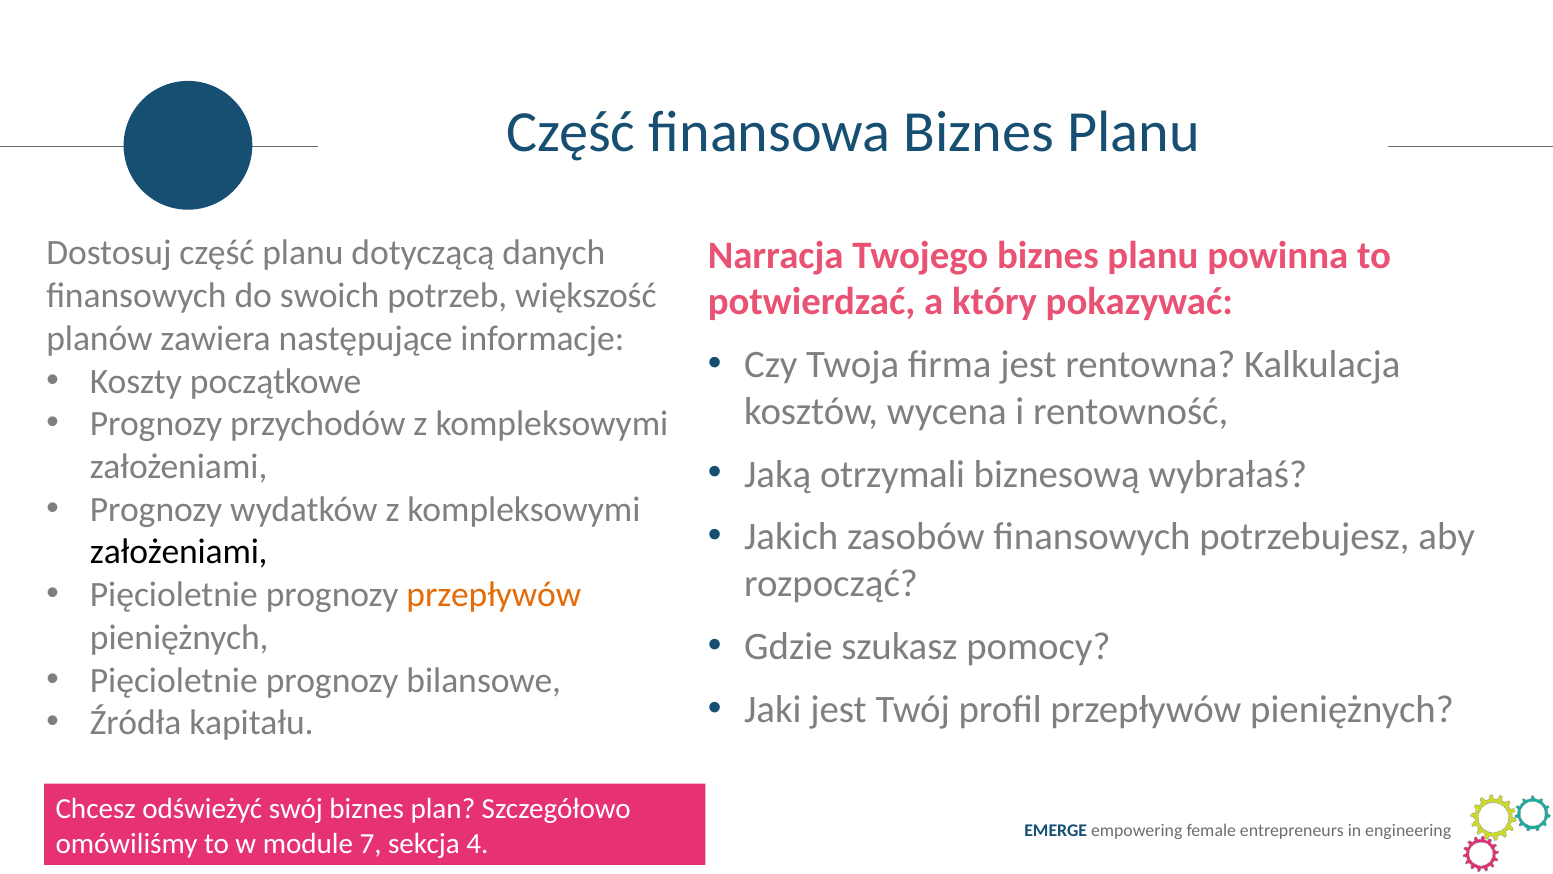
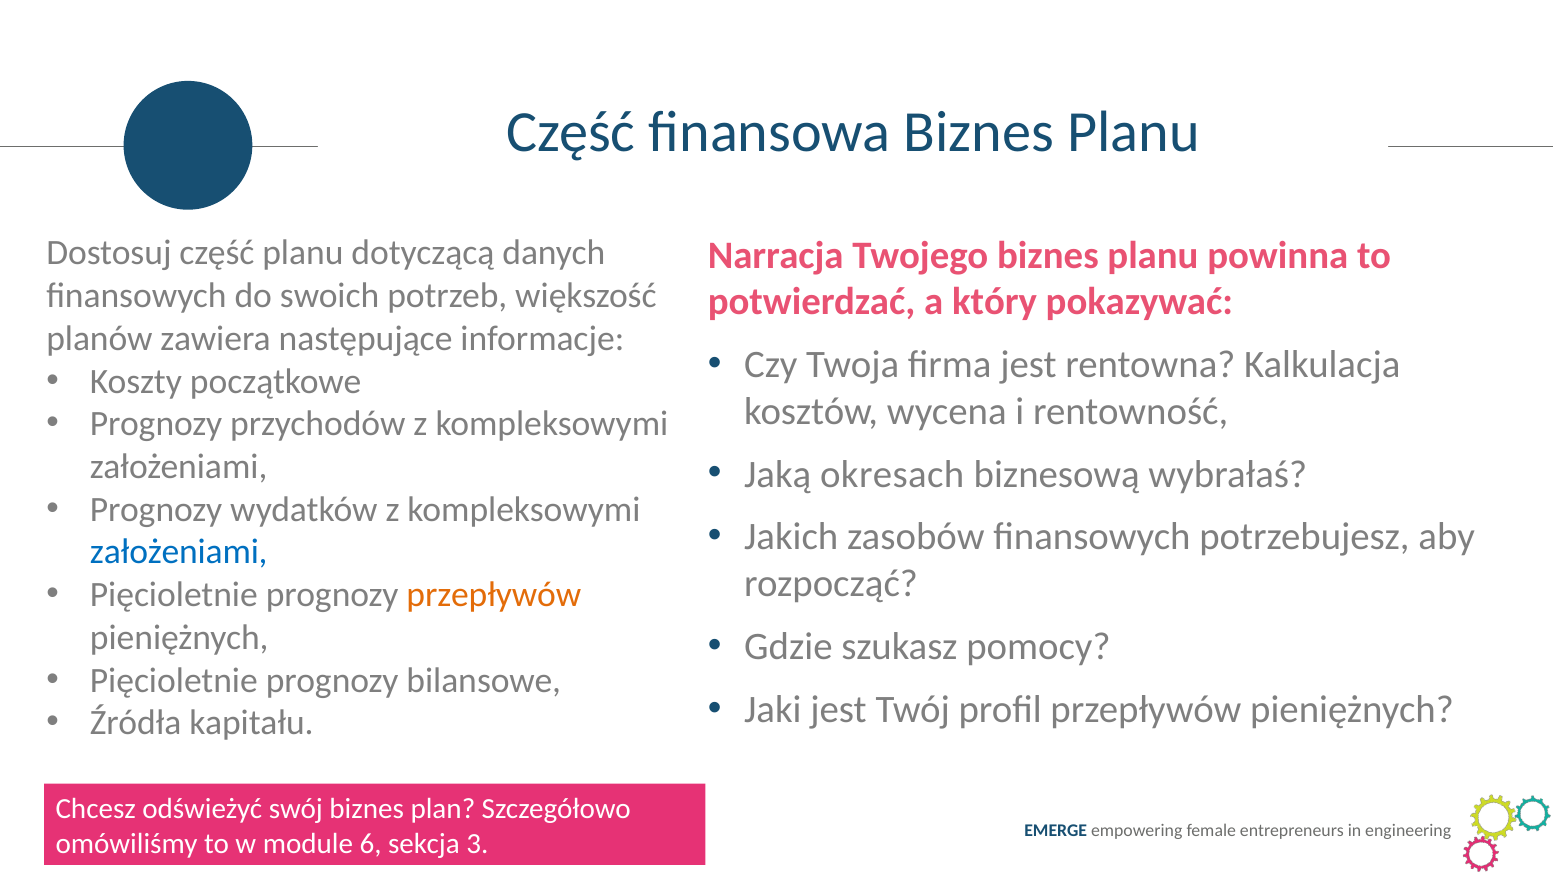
otrzymali: otrzymali -> okresach (892, 474)
założeniami colour: black -> blue (179, 552)
7: 7 -> 6 (371, 843)
4: 4 -> 3 (477, 843)
